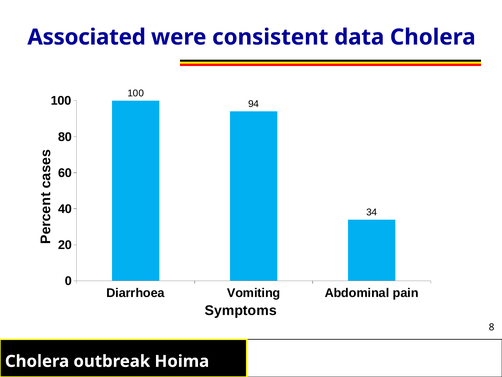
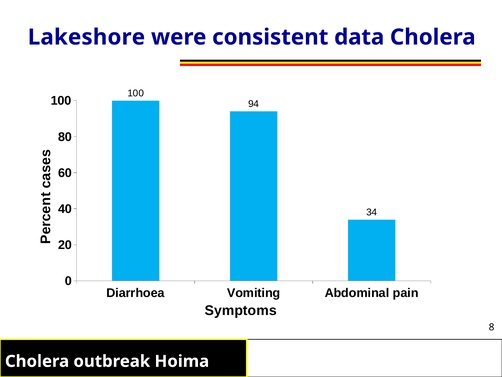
Associated: Associated -> Lakeshore (86, 37)
